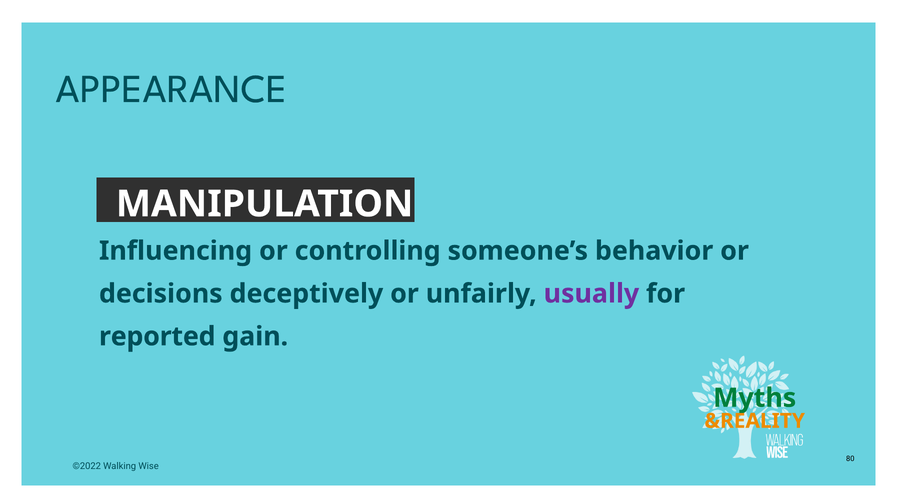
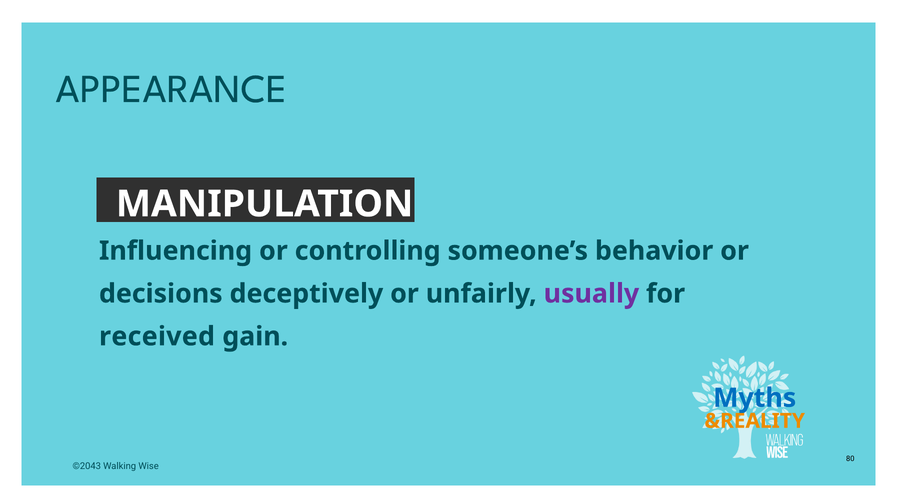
reported: reported -> received (157, 337)
Myths colour: green -> blue (755, 398)
©2022: ©2022 -> ©2043 (87, 467)
